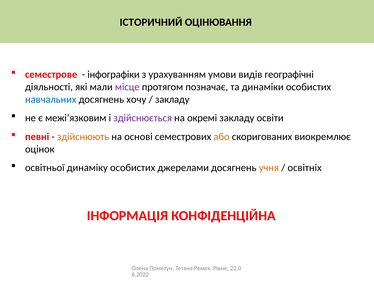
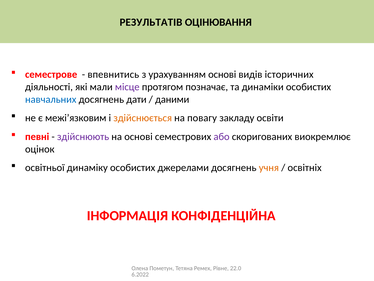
ІСТОРИЧНИЙ: ІСТОРИЧНИЙ -> РЕЗУЛЬТАТІВ (151, 22)
інфографіки: інфографіки -> впевнитись (113, 74)
урахуванням умови: умови -> основі (222, 74)
географічні: географічні -> історичних (289, 74)
хочу: хочу -> дати (136, 99)
закладу: закладу -> даними (172, 99)
здійснюється colour: purple -> orange (143, 118)
окремі: окремі -> повагу (202, 118)
здійснюють colour: orange -> purple (83, 136)
або colour: orange -> purple (222, 136)
